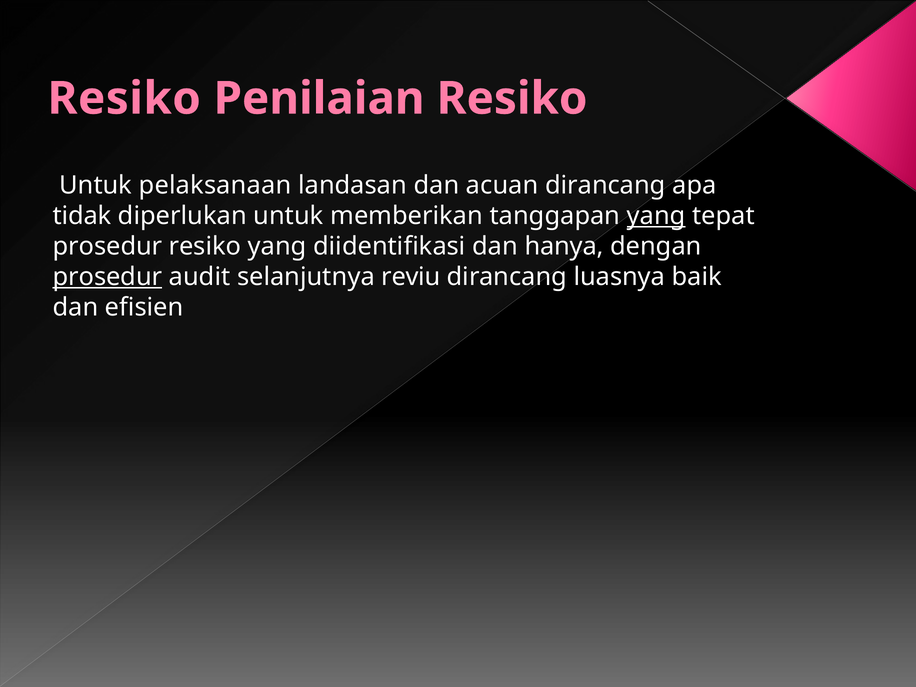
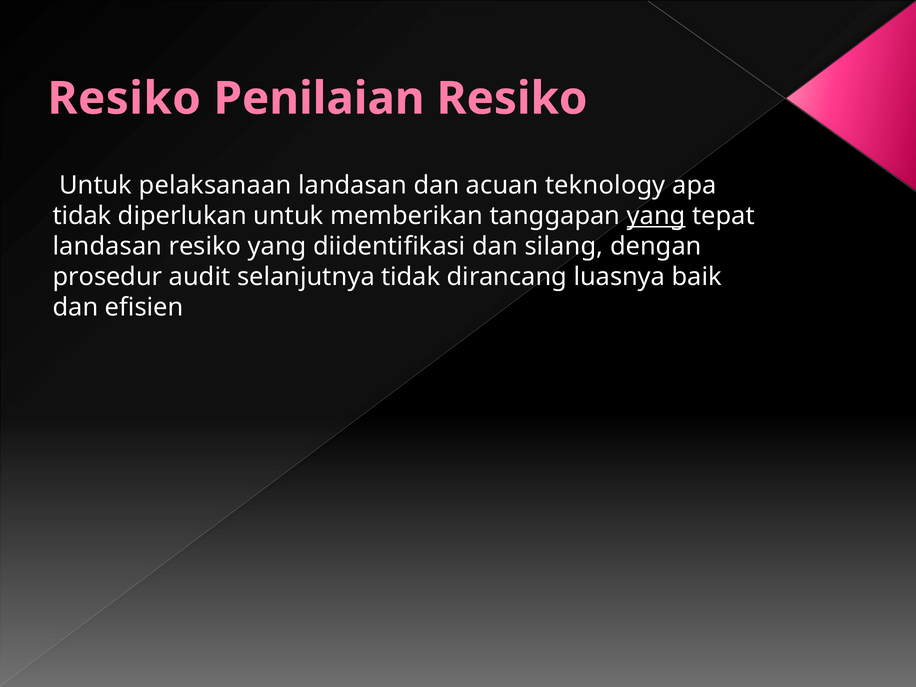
acuan dirancang: dirancang -> teknology (605, 185)
prosedur: prosedur -> landasan (107, 246)
hanya: hanya -> silang (564, 246)
prosedur underline: present -> none (107, 277)
selanjutnya reviu: reviu -> tidak (411, 277)
